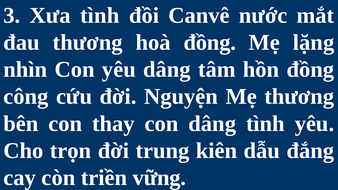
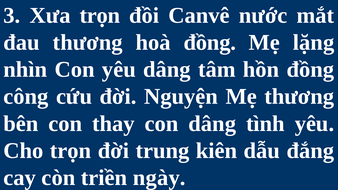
Xưa tình: tình -> trọn (100, 16)
vững: vững -> ngày (159, 178)
